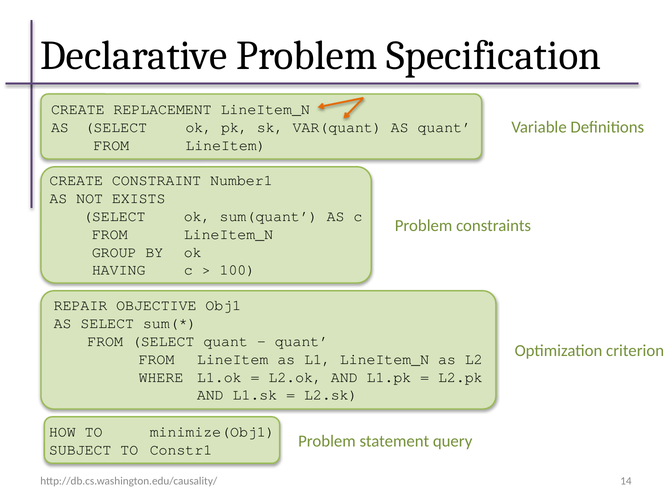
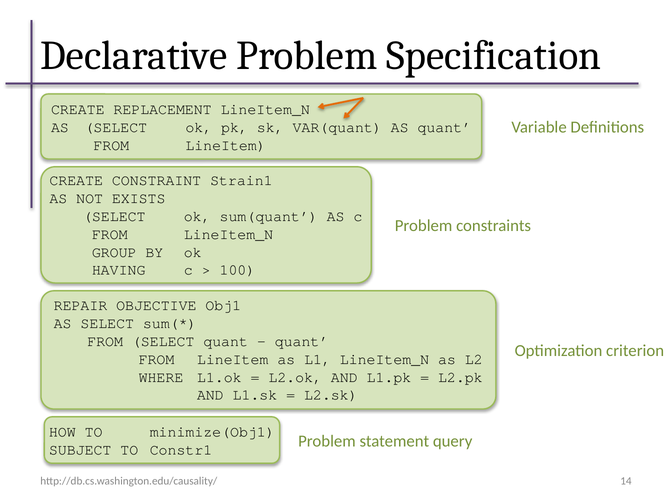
Number1: Number1 -> Strain1 (241, 180)
